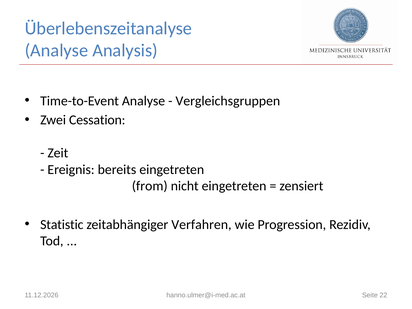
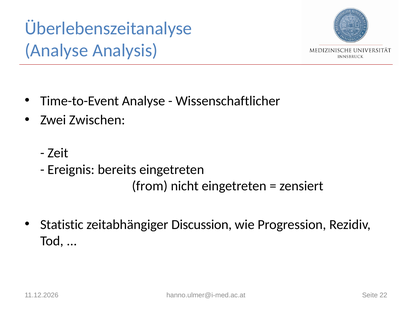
Vergleichsgruppen: Vergleichsgruppen -> Wissenschaftlicher (228, 101)
Cessation: Cessation -> Zwischen (97, 120)
Verfahren: Verfahren -> Discussion (202, 224)
